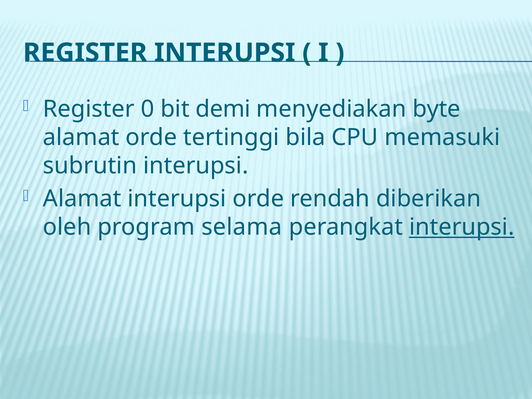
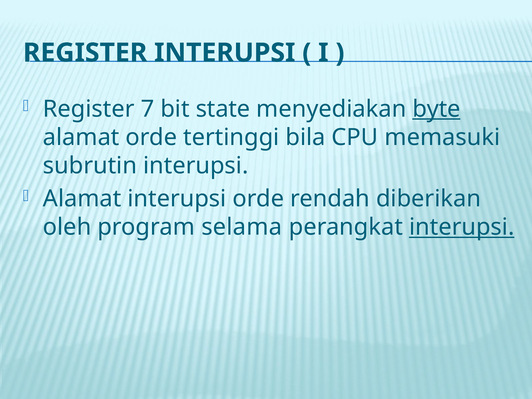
0: 0 -> 7 (147, 109)
demi: demi -> state (223, 109)
byte underline: none -> present (437, 109)
